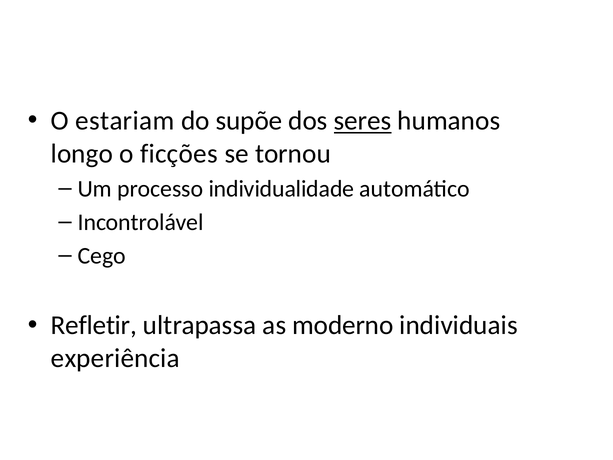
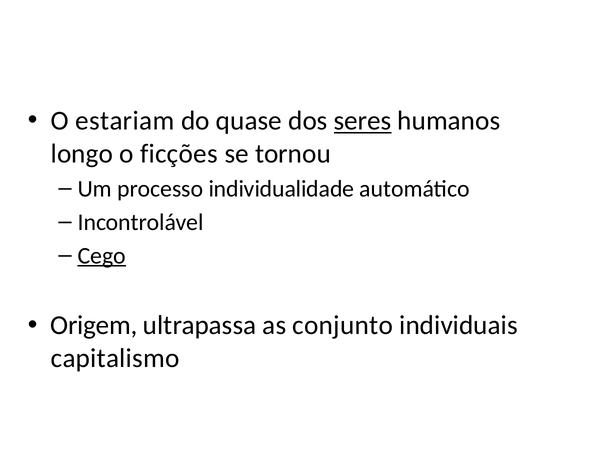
supõe: supõe -> quase (249, 121)
Cego underline: none -> present (102, 256)
Refletir: Refletir -> Origem (94, 325)
moderno: moderno -> conjunto (343, 325)
experiência: experiência -> capitalismo (115, 358)
